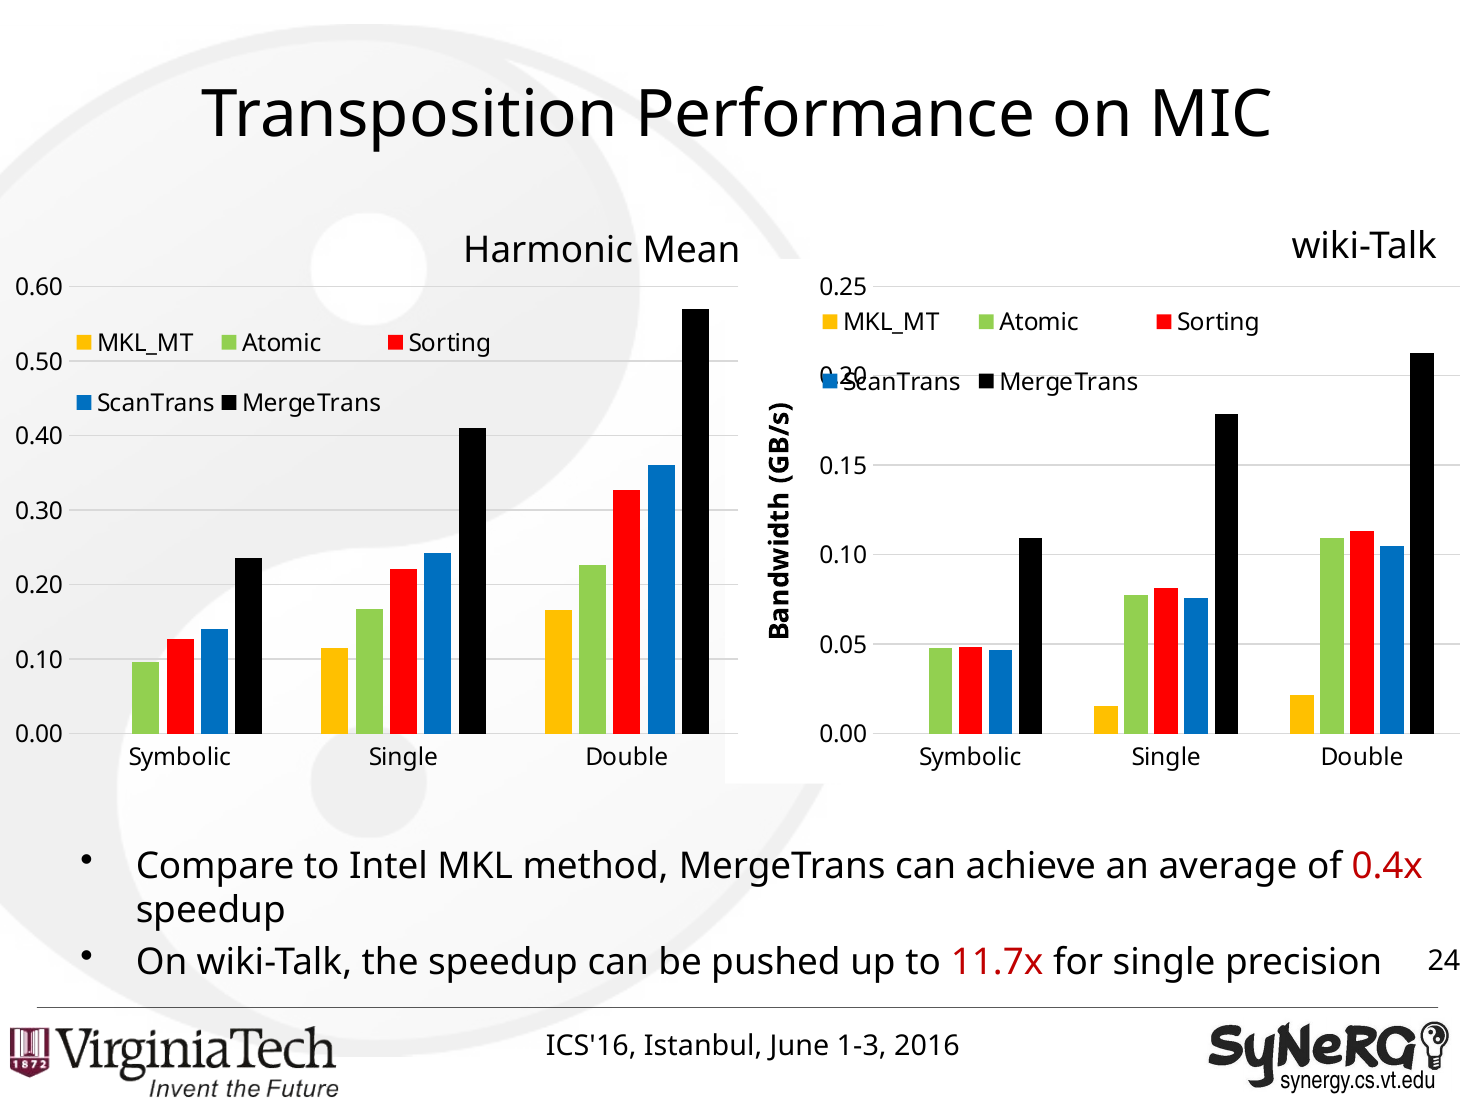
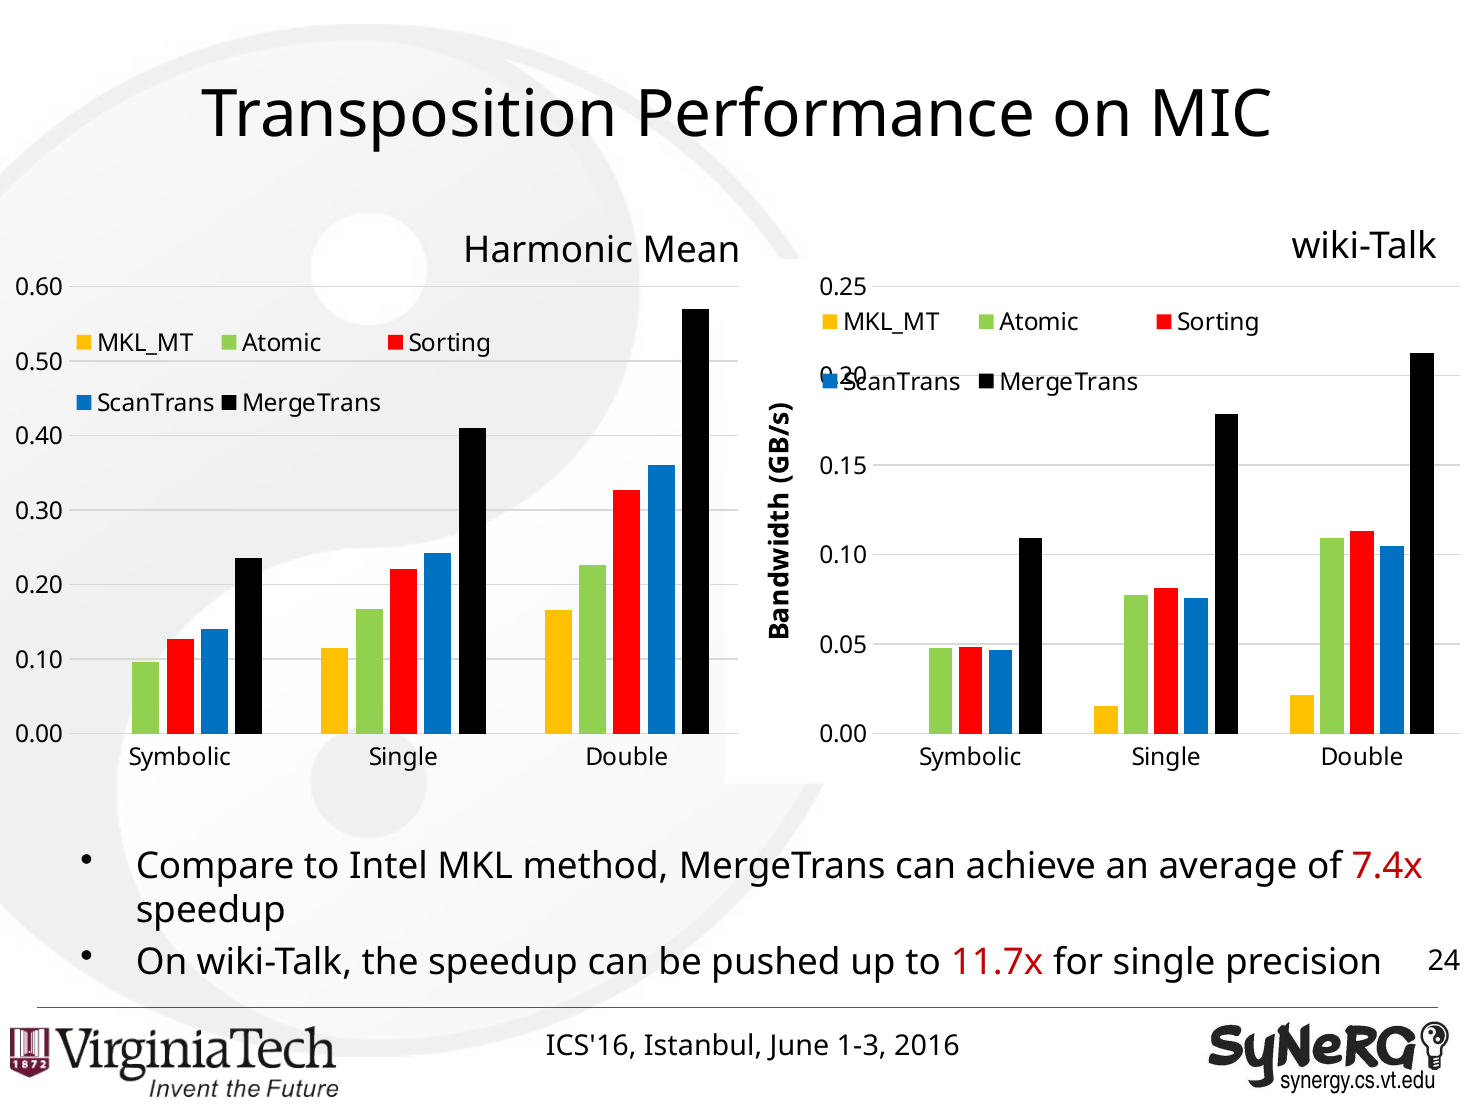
0.4x: 0.4x -> 7.4x (1387, 867)
